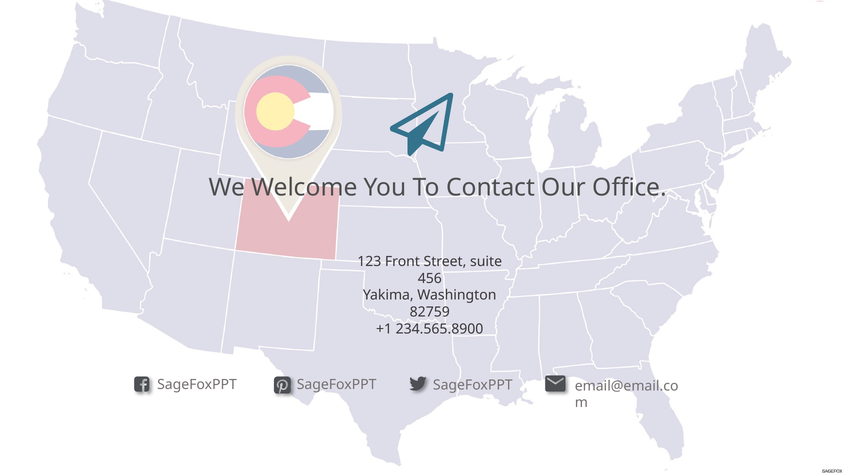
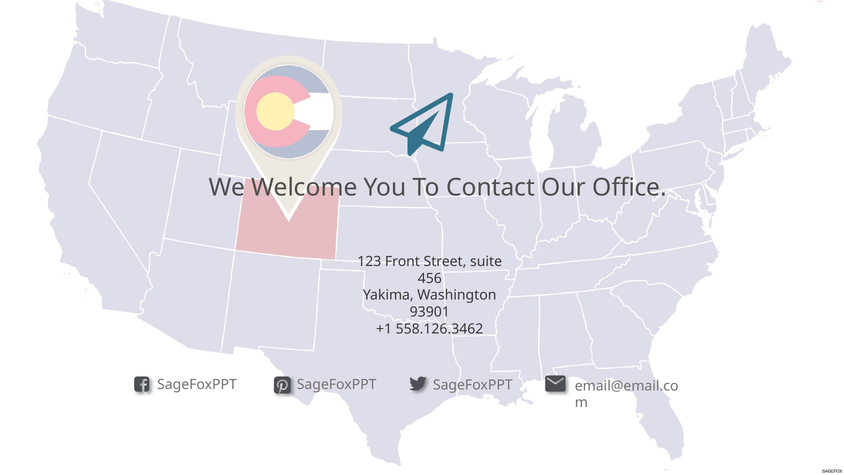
82759: 82759 -> 93901 (430, 312)
234.565.8900: 234.565.8900 -> 558.126.3462 (439, 329)
